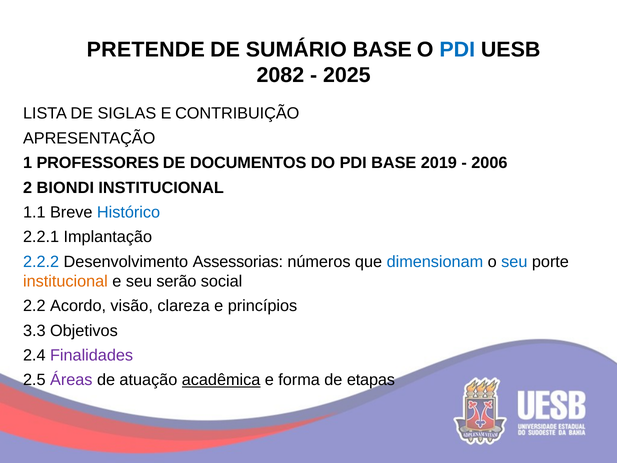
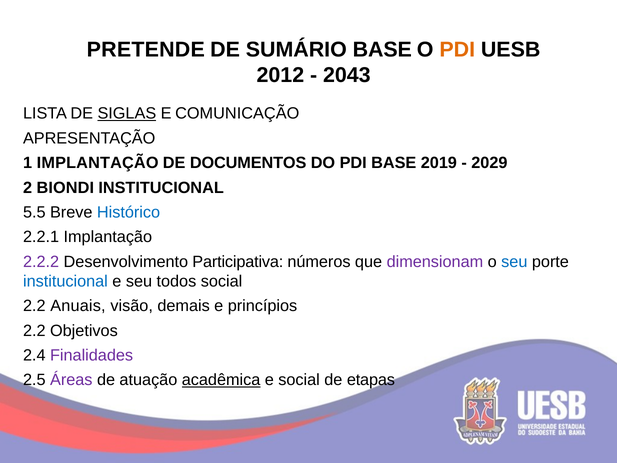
PDI colour: blue -> orange (457, 50)
2082: 2082 -> 2012 (280, 75)
2025: 2025 -> 2043 (347, 75)
SIGLAS underline: none -> present (127, 114)
CONTRIBUIÇÃO: CONTRIBUIÇÃO -> COMUNICAÇÃO (237, 114)
1 PROFESSORES: PROFESSORES -> IMPLANTAÇÃO (98, 163)
2006: 2006 -> 2029 (489, 163)
1.1: 1.1 -> 5.5 (34, 212)
2.2.2 colour: blue -> purple (41, 262)
Assessorias: Assessorias -> Participativa (238, 262)
dimensionam colour: blue -> purple (435, 262)
institucional colour: orange -> blue (65, 281)
serão: serão -> todos (176, 281)
Acordo: Acordo -> Anuais (78, 306)
clareza: clareza -> demais (184, 306)
3.3: 3.3 -> 2.2 (34, 331)
e forma: forma -> social (299, 380)
